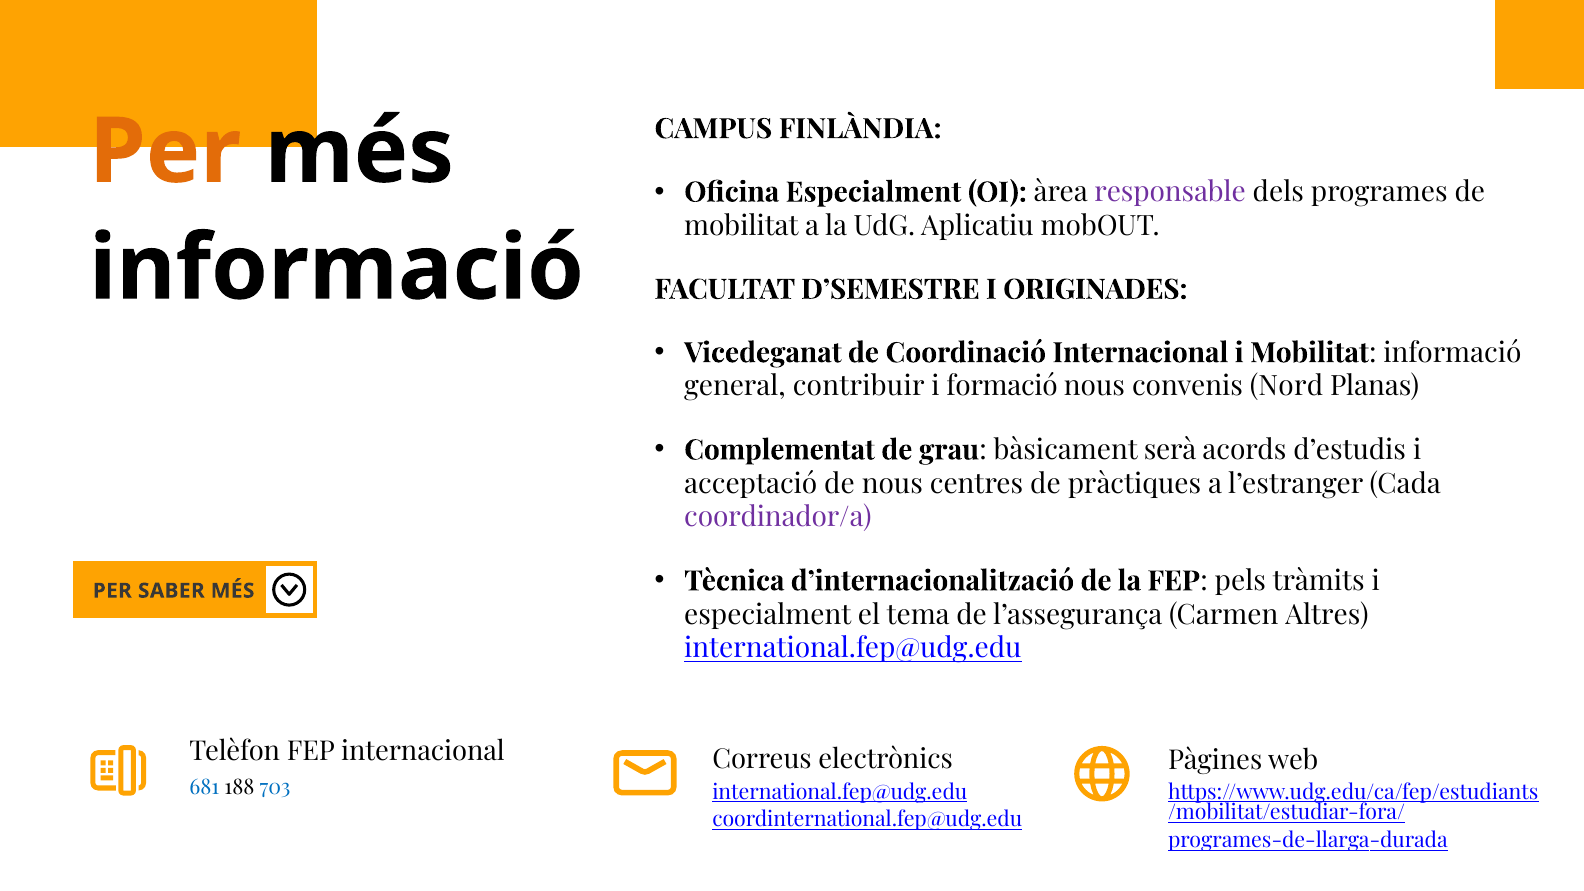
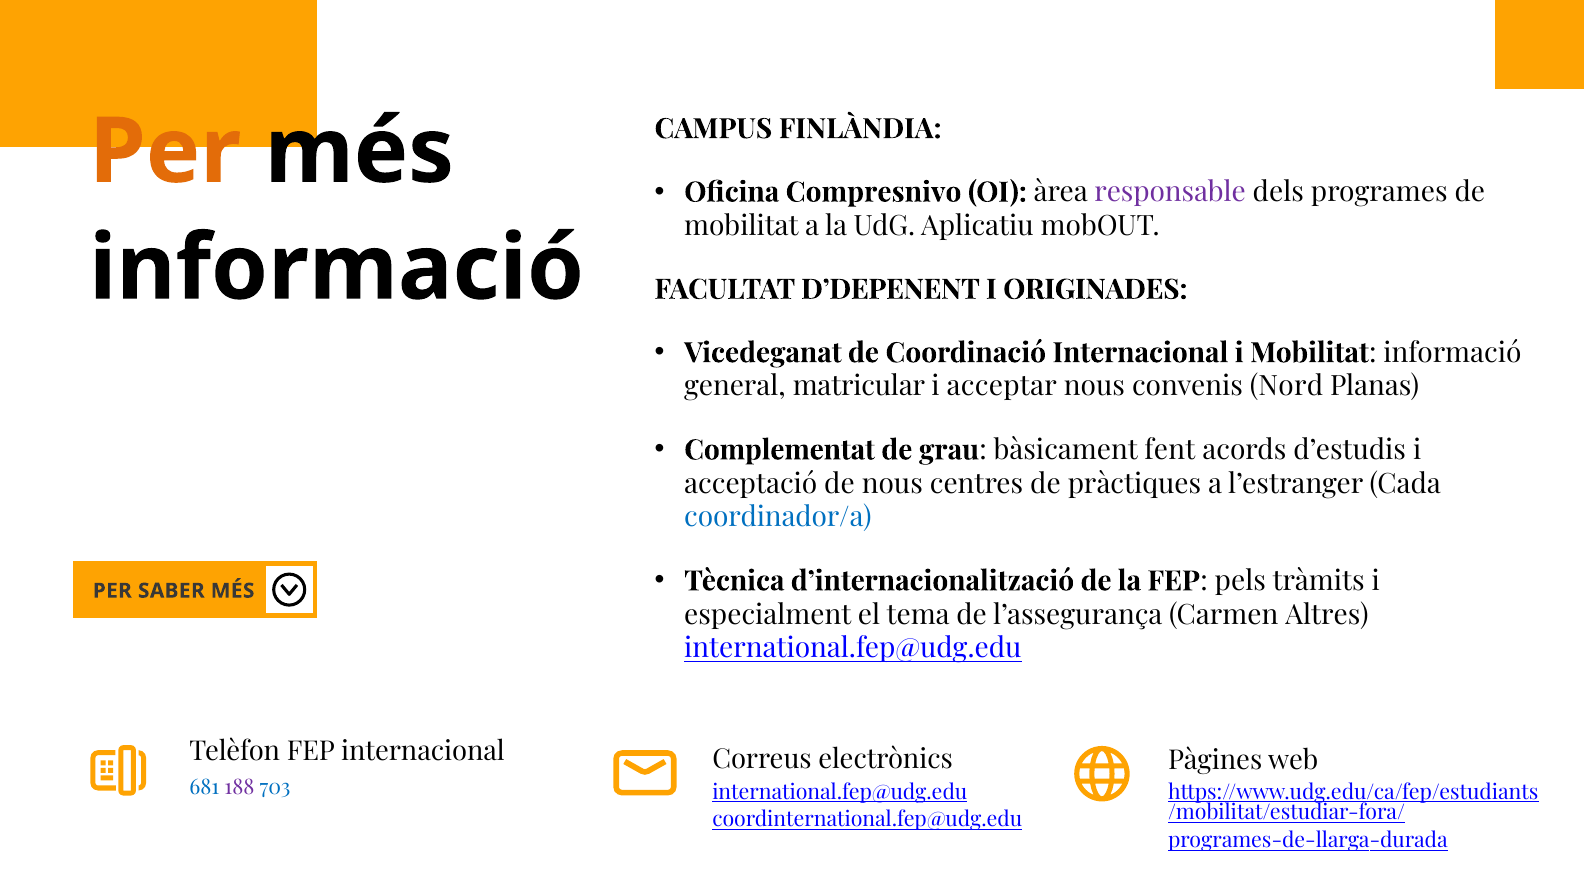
Oficina Especialment: Especialment -> Compresnivo (874, 192)
D’SEMESTRE: D’SEMESTRE -> D’DEPENENT (890, 290)
contribuir: contribuir -> matricular (859, 387)
formació: formació -> acceptar (1002, 387)
serà: serà -> fent (1170, 450)
coordinador/a colour: purple -> blue (778, 518)
188 colour: black -> purple (239, 787)
